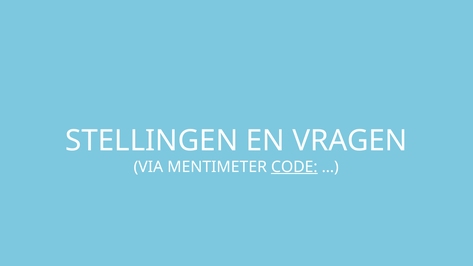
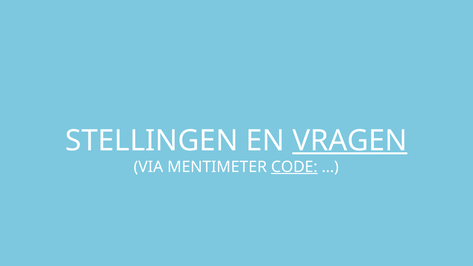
VRAGEN underline: none -> present (350, 141)
